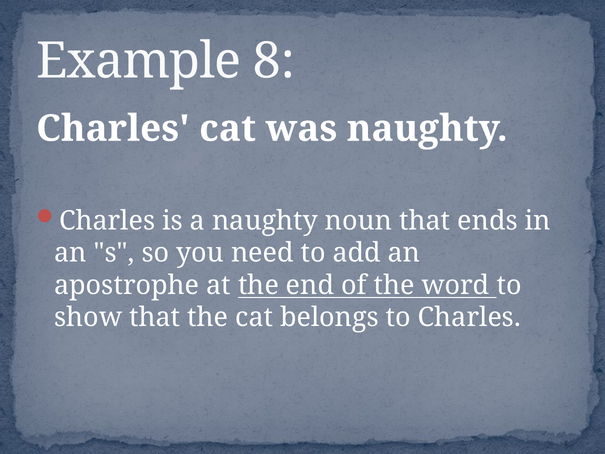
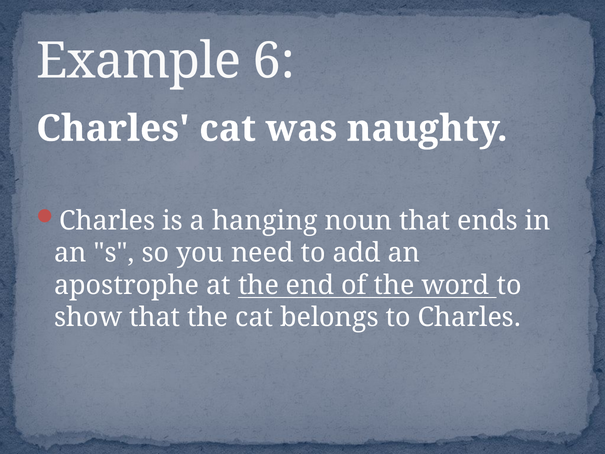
8: 8 -> 6 (274, 61)
a naughty: naughty -> hanging (265, 221)
